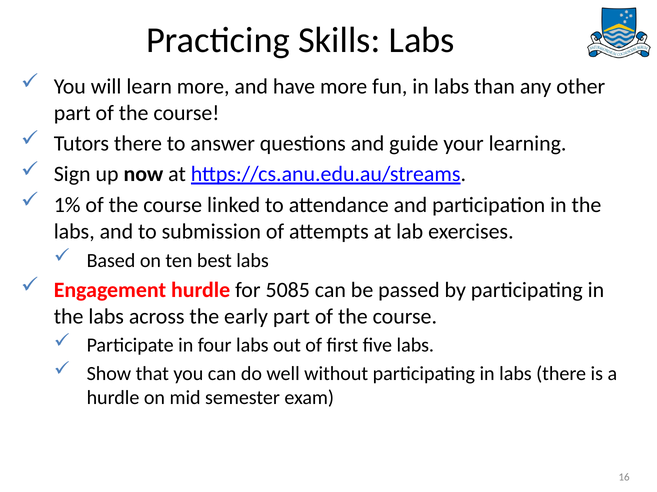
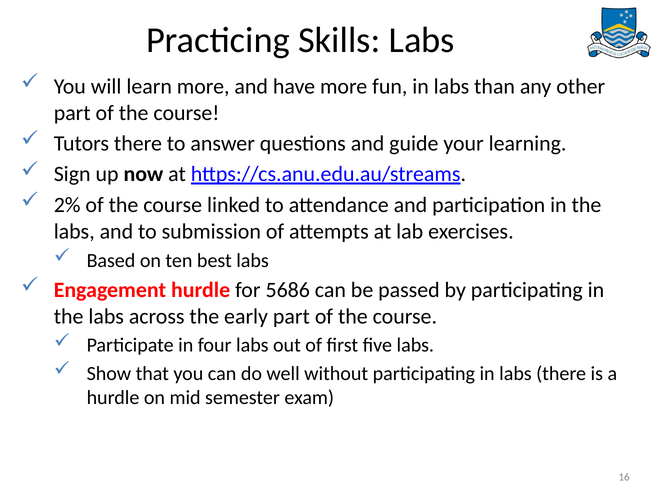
1%: 1% -> 2% (67, 206)
5085: 5085 -> 5686 (288, 291)
